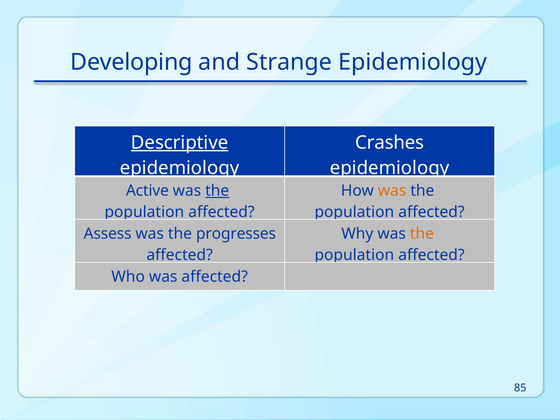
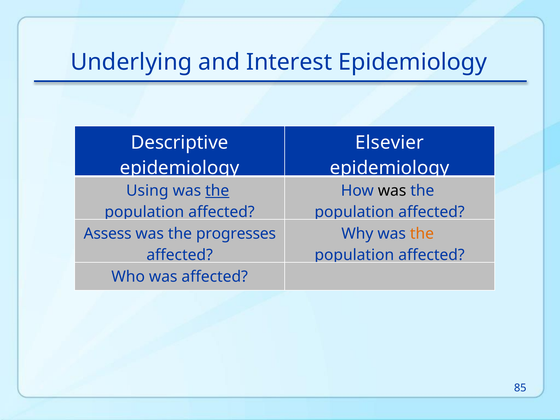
Developing: Developing -> Underlying (131, 62)
Strange: Strange -> Interest (289, 62)
Descriptive underline: present -> none (180, 143)
Crashes: Crashes -> Elsevier (390, 143)
Active: Active -> Using (147, 191)
was colour: orange -> black (392, 191)
